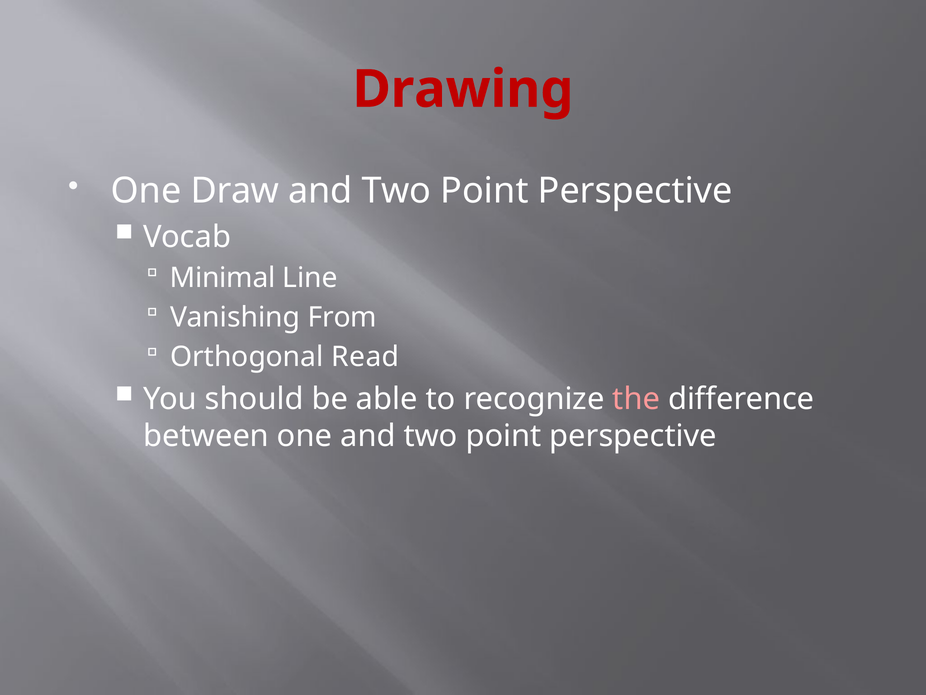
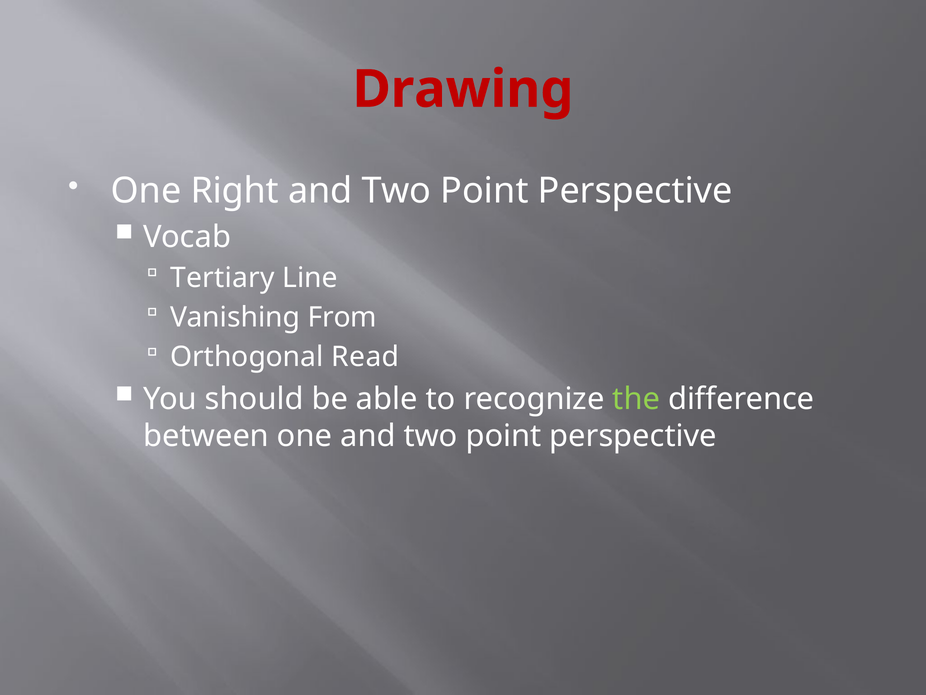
Draw: Draw -> Right (235, 191)
Minimal: Minimal -> Tertiary (222, 278)
the colour: pink -> light green (636, 399)
